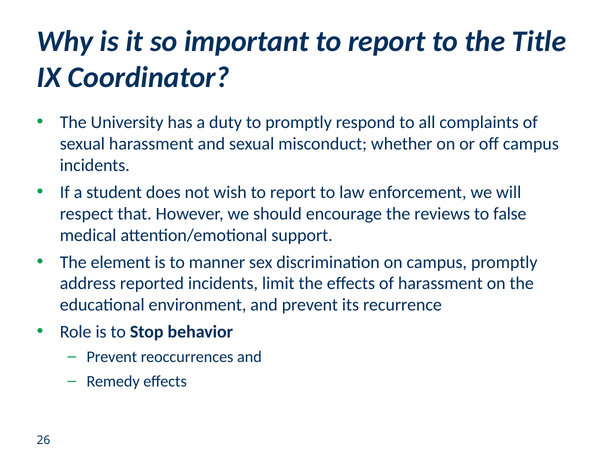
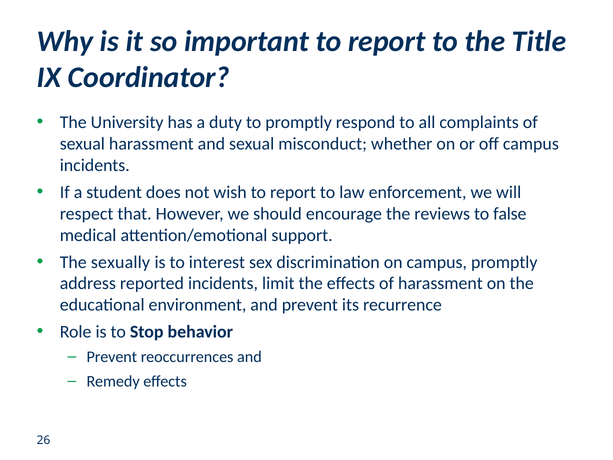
element: element -> sexually (121, 262)
manner: manner -> interest (217, 262)
